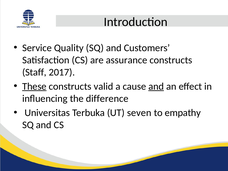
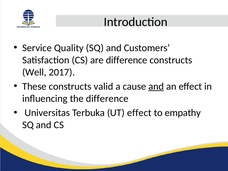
are assurance: assurance -> difference (127, 60)
Staff: Staff -> Well (34, 72)
These underline: present -> none (34, 86)
UT seven: seven -> effect (139, 113)
